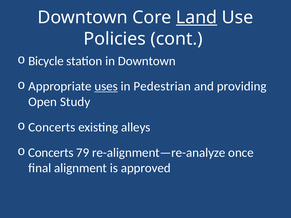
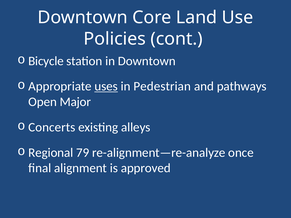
Land underline: present -> none (197, 18)
providing: providing -> pathways (242, 86)
Study: Study -> Major (75, 102)
Concerts: Concerts -> Regional (51, 153)
